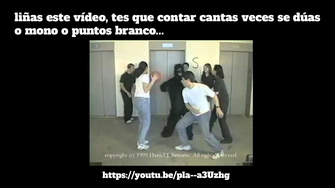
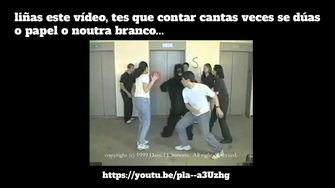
mono: mono -> papel (42, 31)
puntos: puntos -> noutra (92, 31)
